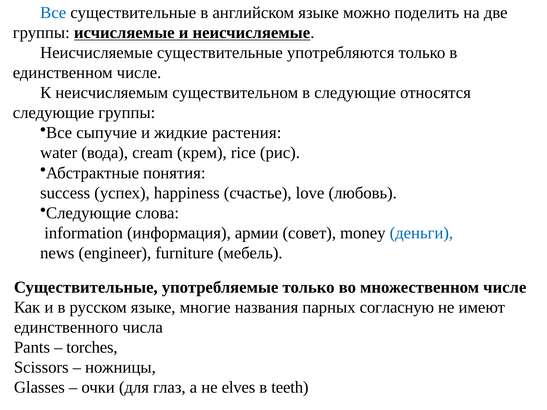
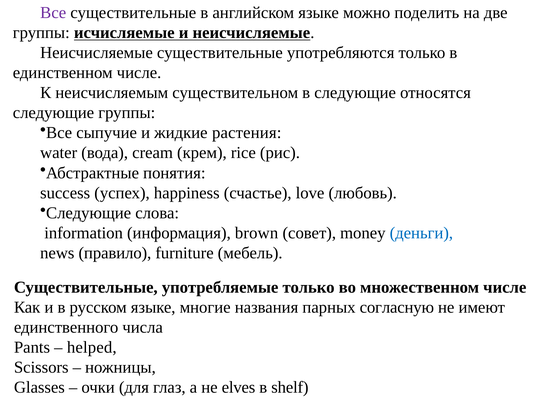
Все colour: blue -> purple (53, 13)
армии: армии -> brown (257, 233)
engineer: engineer -> правило (115, 253)
torches: torches -> helped (92, 348)
teeth: teeth -> shelf (290, 388)
